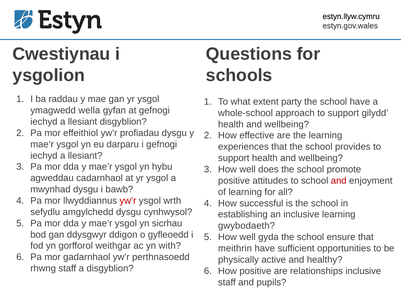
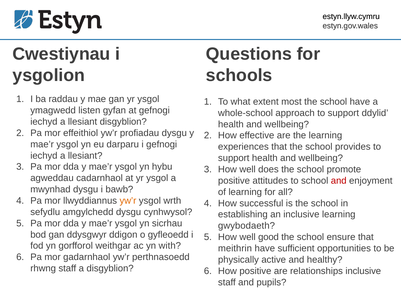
party: party -> most (291, 102)
wella: wella -> listen (89, 110)
gilydd: gilydd -> ddylid (375, 113)
yw’r colour: red -> orange (128, 201)
gyda: gyda -> good (268, 237)
